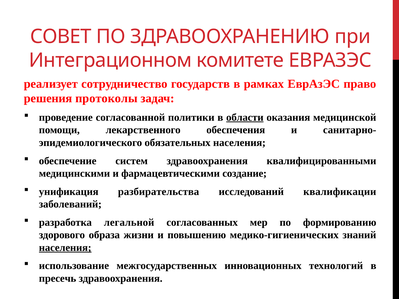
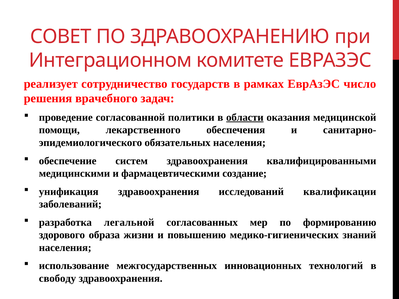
право: право -> число (360, 84)
протоколы: протоколы -> врачебного (107, 98)
унификация разбирательства: разбирательства -> здравоохранения (159, 192)
населения underline: present -> none (65, 248)
пресечь: пресечь -> свободу (57, 279)
